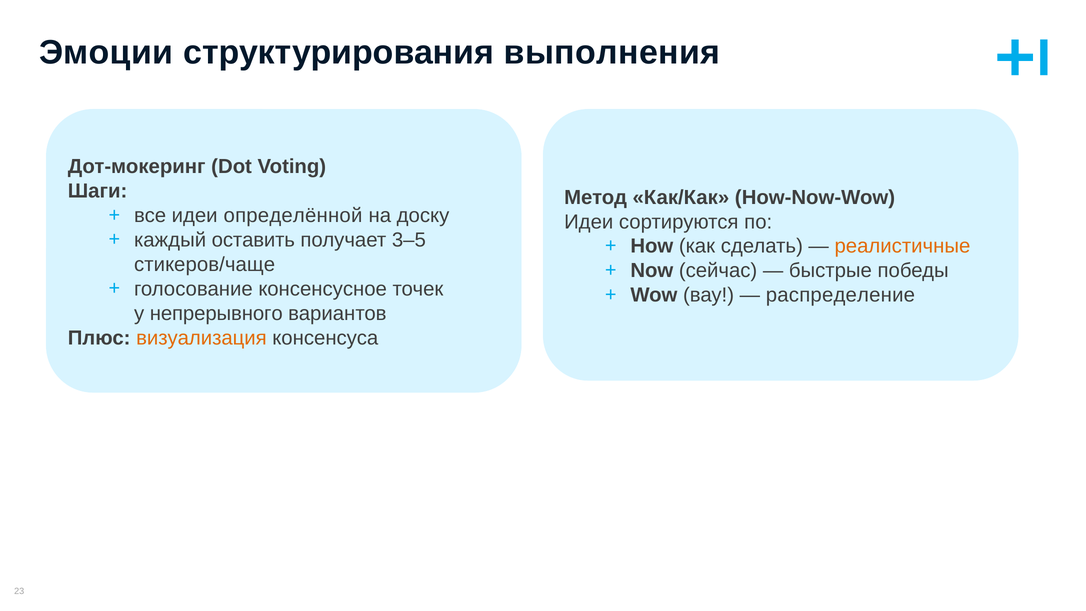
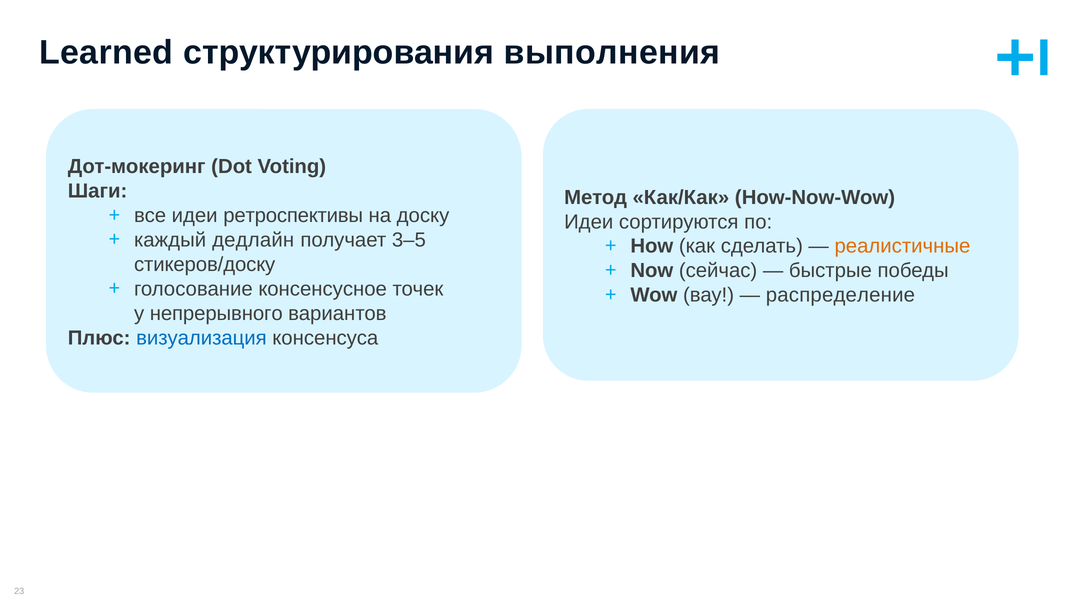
Эмоции: Эмоции -> Learned (106, 53)
определённой: определённой -> ретроспективы (293, 216)
оставить: оставить -> дедлайн (253, 240)
стикеров/чаще: стикеров/чаще -> стикеров/доску (205, 264)
визуализация colour: orange -> blue (201, 338)
